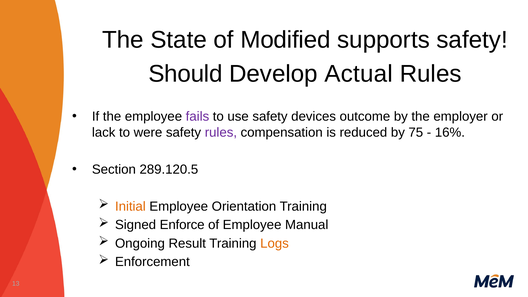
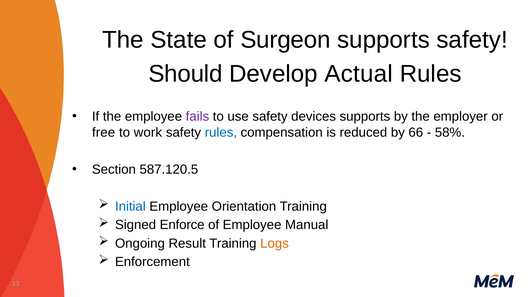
Modified: Modified -> Surgeon (286, 40)
devices outcome: outcome -> supports (365, 117)
lack: lack -> free (104, 132)
were: were -> work (148, 132)
rules colour: purple -> blue (221, 132)
75: 75 -> 66 (416, 132)
16%: 16% -> 58% (450, 132)
289.120.5: 289.120.5 -> 587.120.5 (169, 169)
Initial colour: orange -> blue (130, 206)
